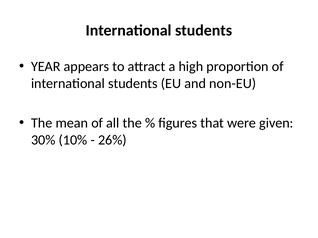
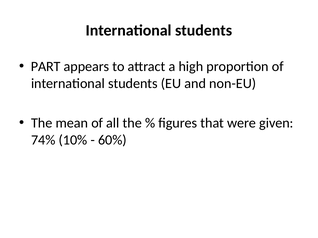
YEAR: YEAR -> PART (46, 67)
30%: 30% -> 74% (43, 140)
26%: 26% -> 60% (112, 140)
